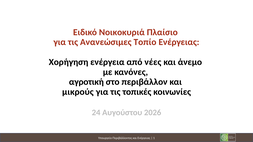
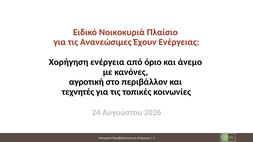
Τοπίο: Τοπίο -> Έχουν (145, 42)
νέες: νέες -> όριο (153, 62)
μικρούς: μικρούς -> τεχνητές (78, 92)
